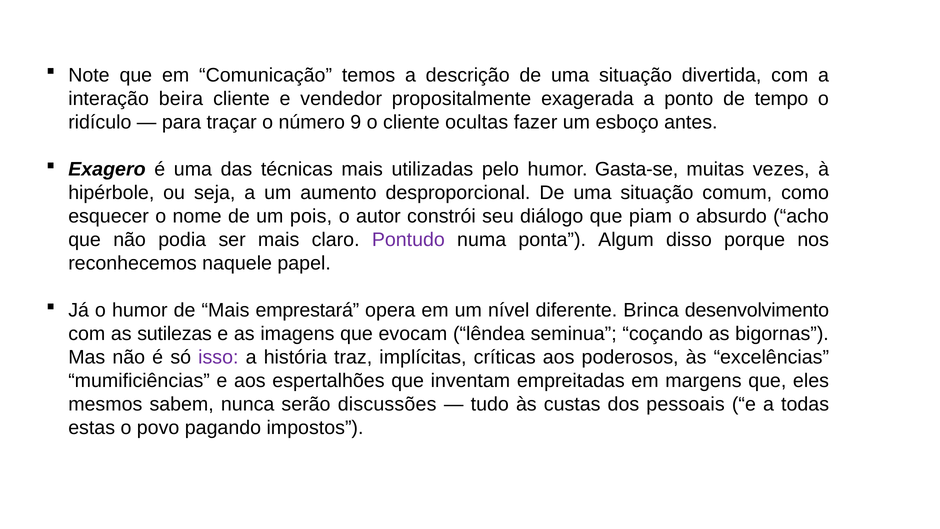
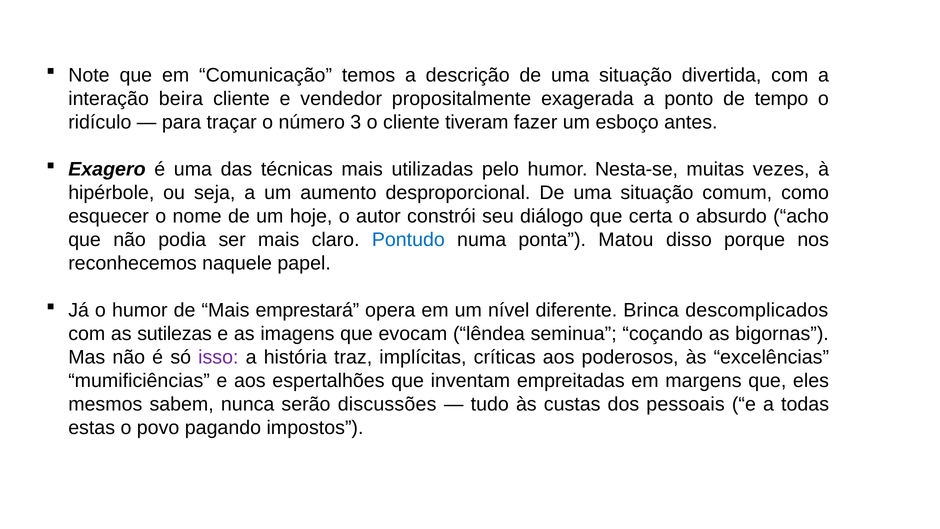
9: 9 -> 3 (356, 122)
ocultas: ocultas -> tiveram (477, 122)
Gasta-se: Gasta-se -> Nesta-se (637, 169)
pois: pois -> hoje (311, 216)
piam: piam -> certa (651, 216)
Pontudo colour: purple -> blue (408, 240)
Algum: Algum -> Matou (626, 240)
desenvolvimento: desenvolvimento -> descomplicados (757, 310)
